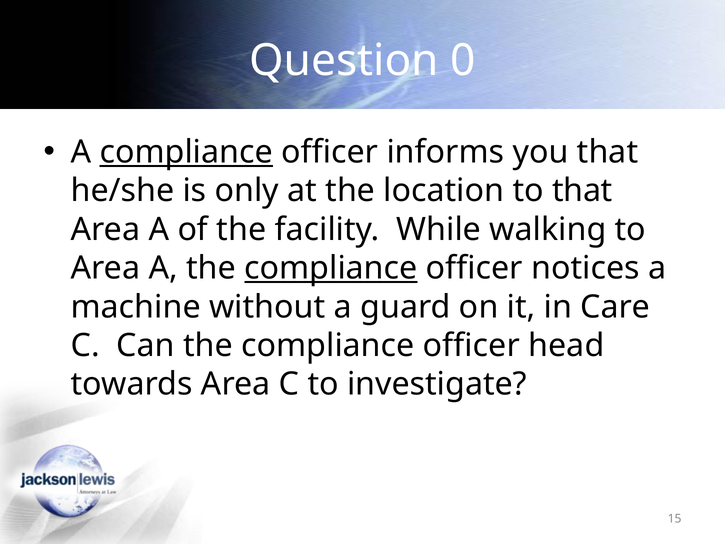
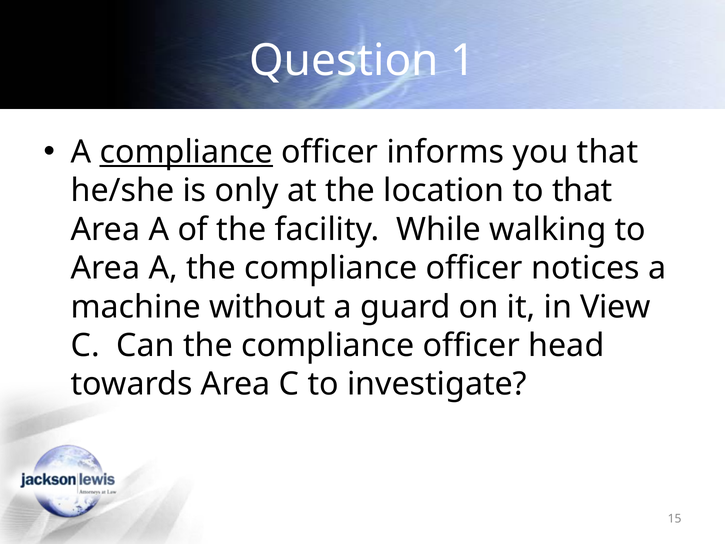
0: 0 -> 1 (463, 60)
compliance underline: present -> none (331, 268)
Care: Care -> View (615, 307)
